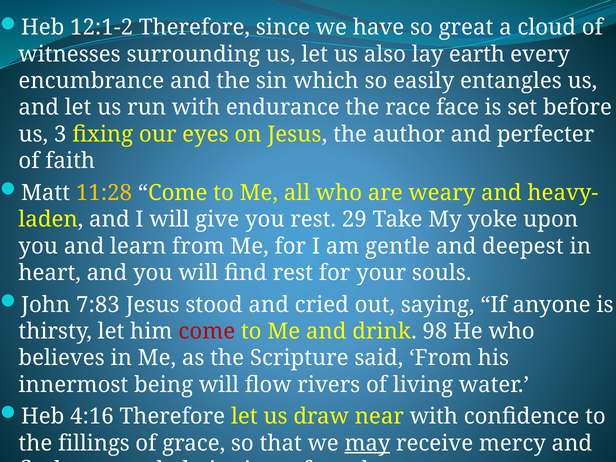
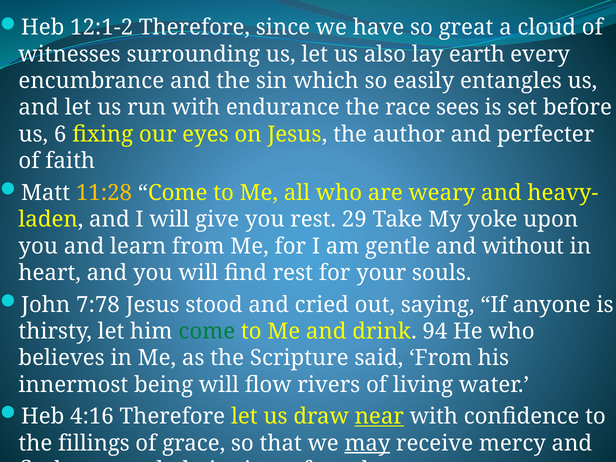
face: face -> sees (458, 108)
3: 3 -> 6 (60, 134)
deepest: deepest -> without (523, 246)
7:83: 7:83 -> 7:78 (98, 305)
come colour: red -> green (207, 331)
98: 98 -> 94 (435, 331)
near underline: none -> present (379, 417)
